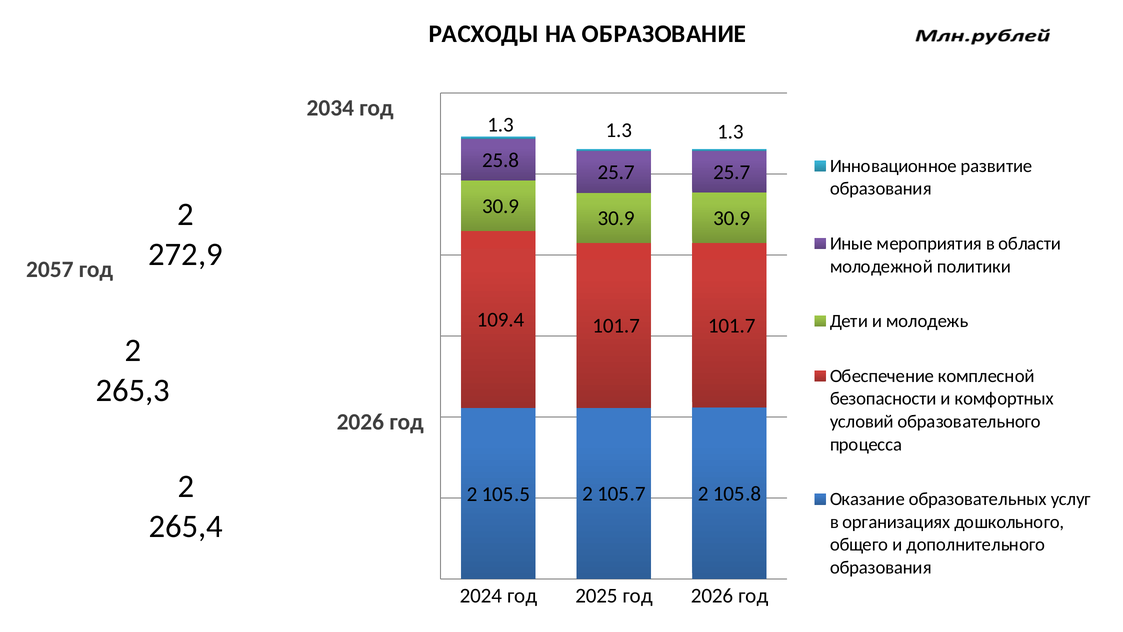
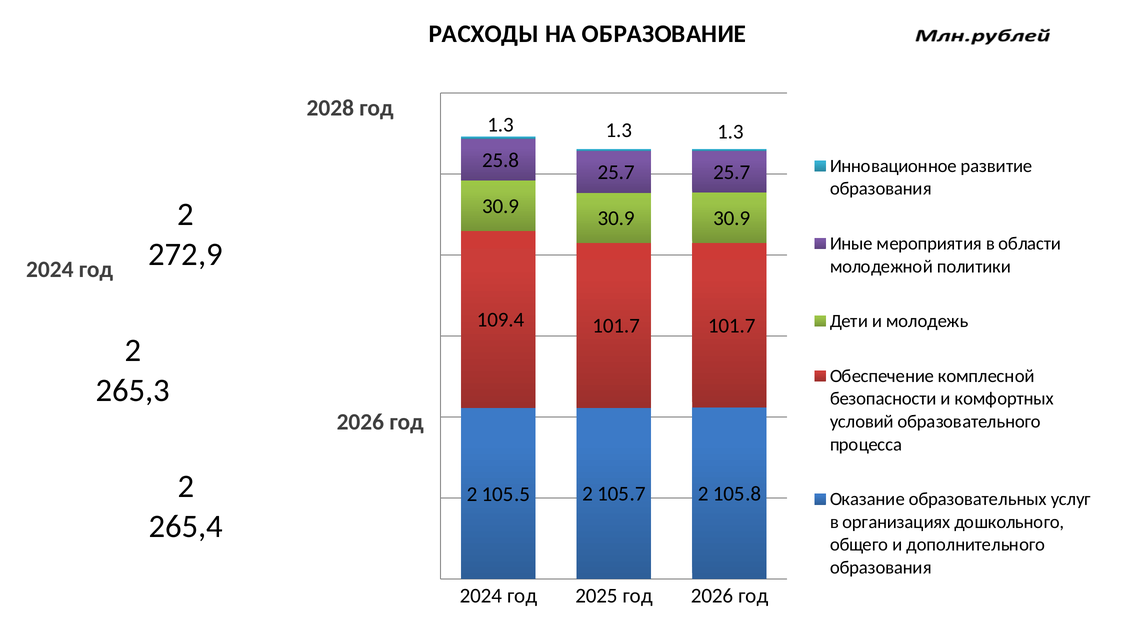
2034: 2034 -> 2028 (330, 108)
2057: 2057 -> 2024 (50, 269)
